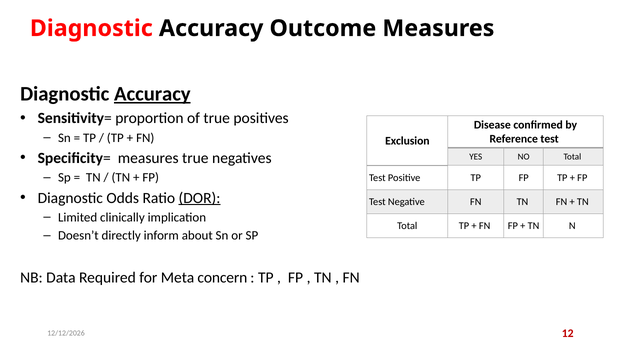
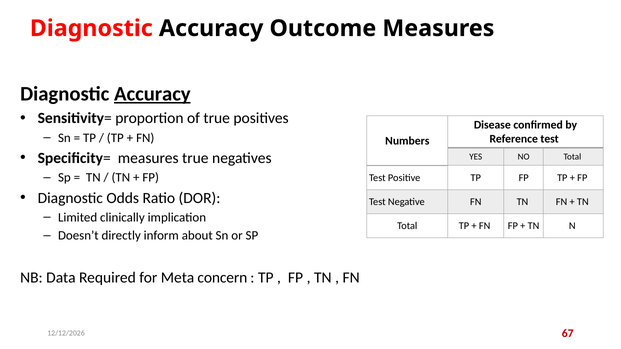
Exclusion: Exclusion -> Numbers (407, 141)
DOR underline: present -> none (200, 198)
12: 12 -> 67 (568, 334)
